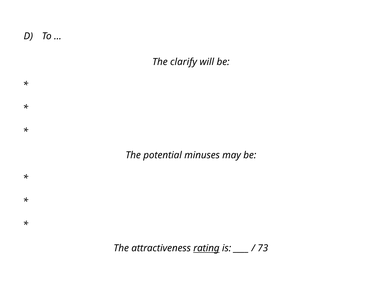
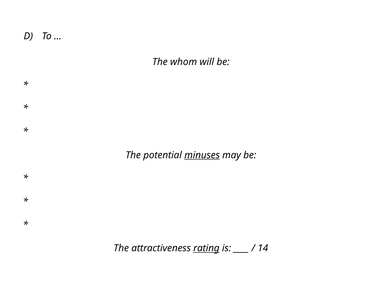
clarify: clarify -> whom (184, 62)
minuses underline: none -> present (202, 155)
73: 73 -> 14 (263, 248)
